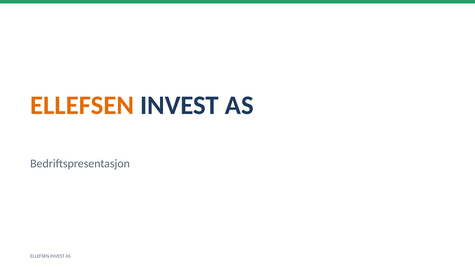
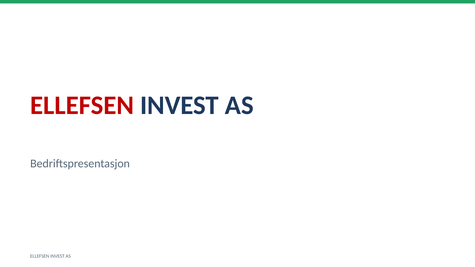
ELLEFSEN colour: orange -> red (82, 105)
